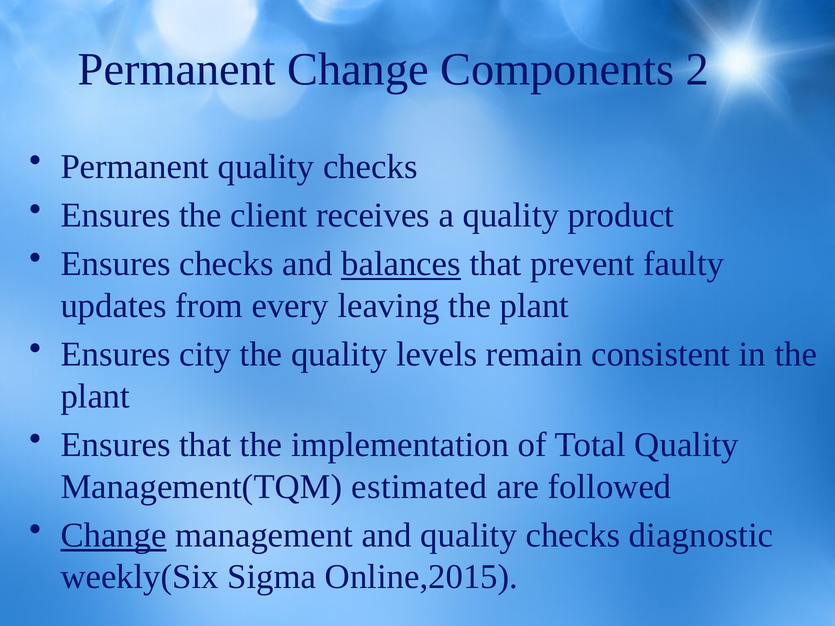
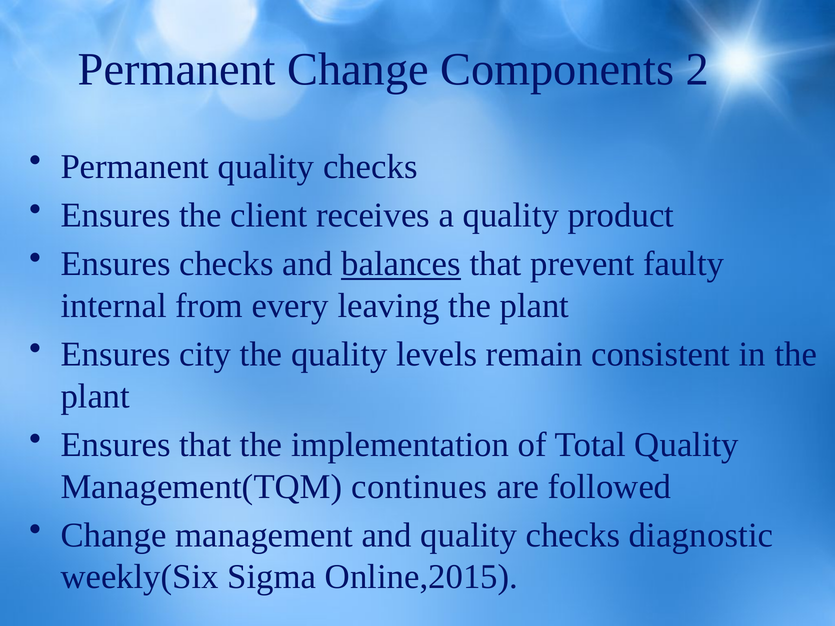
updates: updates -> internal (114, 306)
estimated: estimated -> continues (419, 487)
Change underline: present -> none (114, 535)
